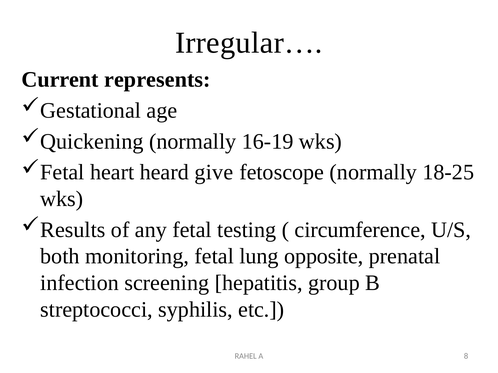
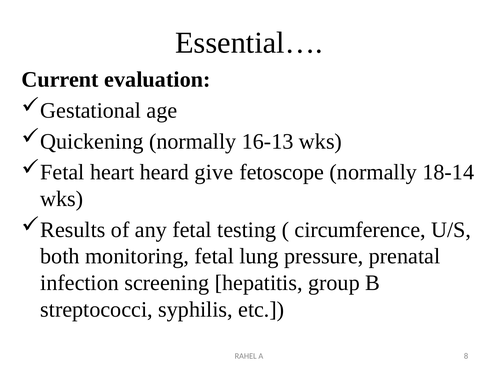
Irregular…: Irregular… -> Essential… (249, 43)
represents: represents -> evaluation (157, 80)
16-19: 16-19 -> 16-13 (268, 142)
18-25: 18-25 -> 18-14 (448, 173)
opposite: opposite -> pressure (324, 257)
